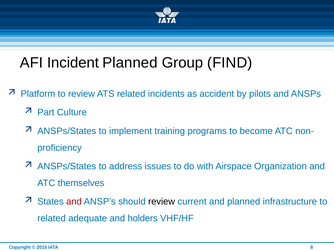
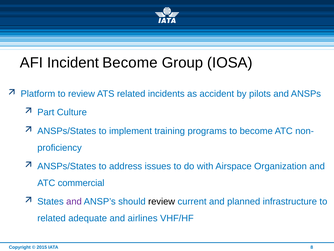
Incident Planned: Planned -> Become (130, 63)
FIND: FIND -> IOSA (230, 63)
themselves: themselves -> commercial (81, 183)
and colour: red -> purple (74, 201)
holders: holders -> airlines (143, 218)
